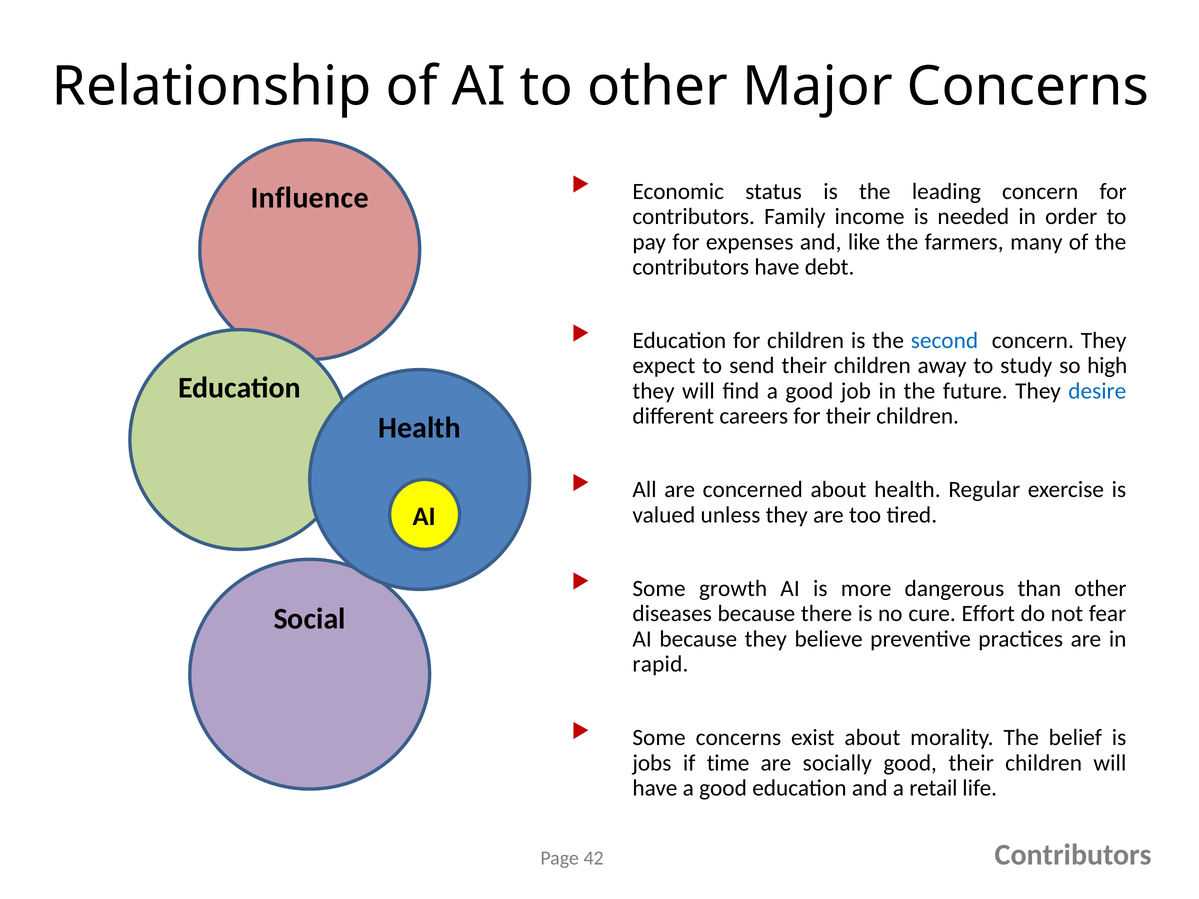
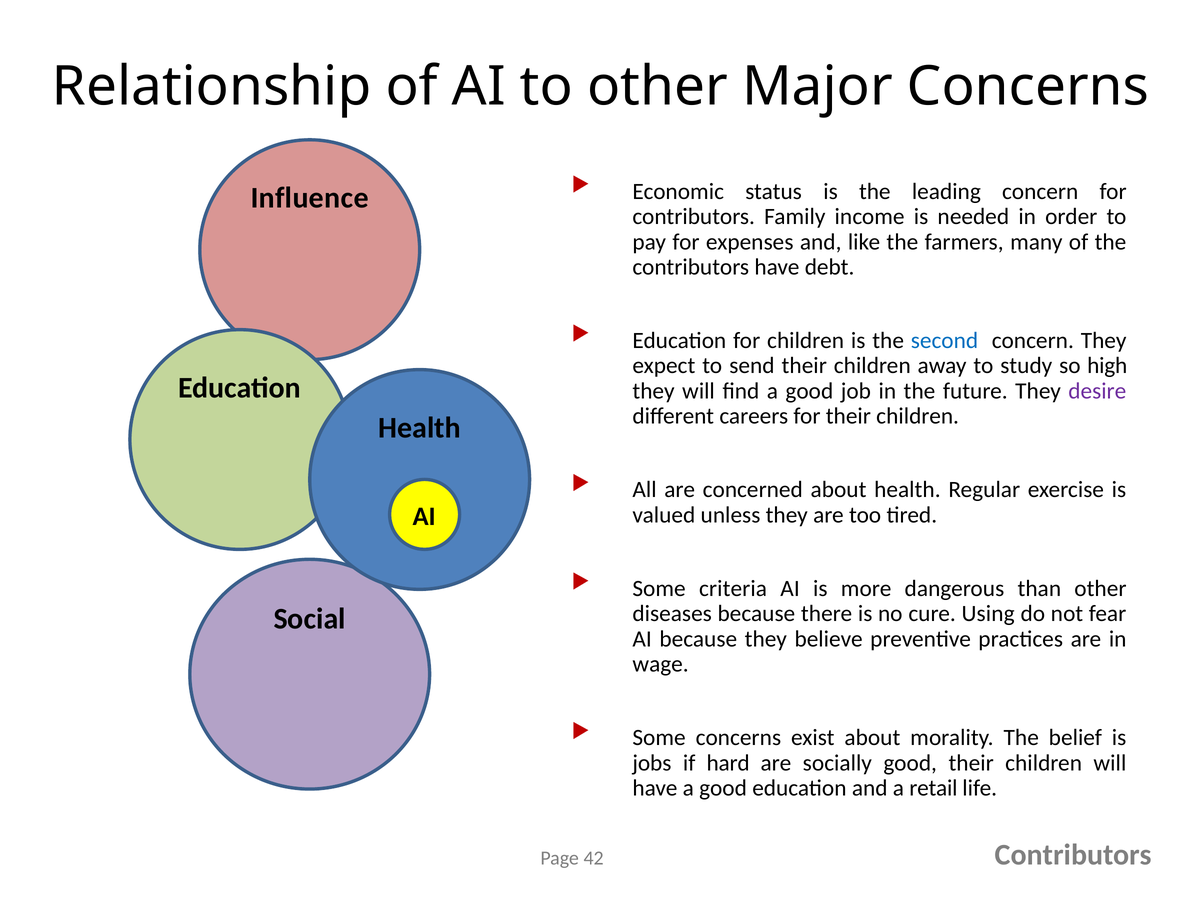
desire colour: blue -> purple (1097, 391)
growth: growth -> criteria (733, 589)
Effort: Effort -> Using (988, 614)
rapid: rapid -> wage (661, 664)
time: time -> hard (728, 763)
